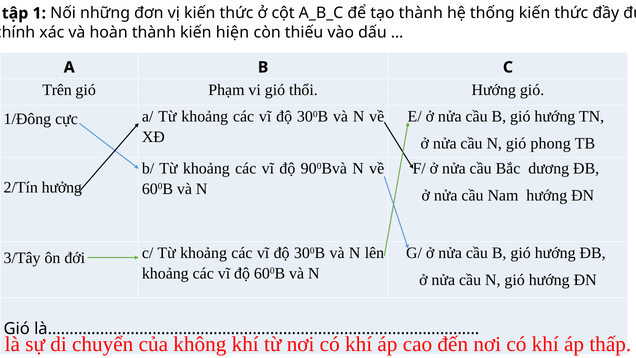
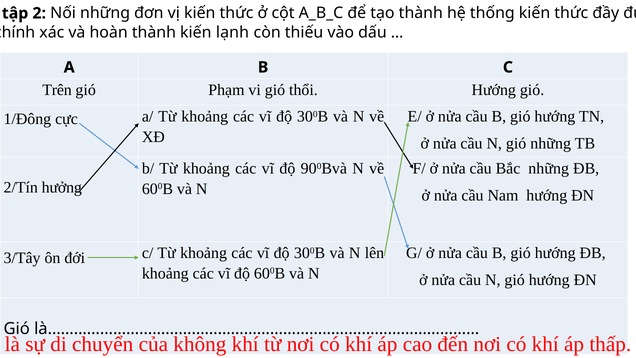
1: 1 -> 2 (39, 13)
hiện: hiện -> lạnh (232, 32)
gió phong: phong -> những (551, 143)
Bắc dương: dương -> những (549, 169)
